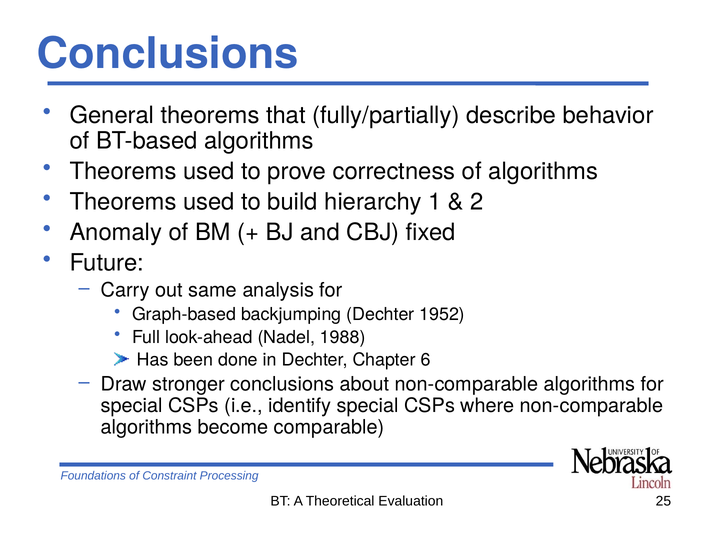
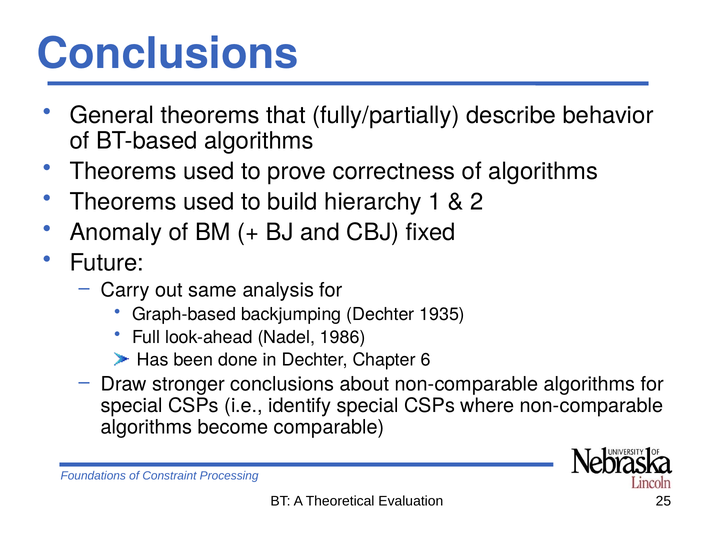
1952: 1952 -> 1935 (442, 314)
1988: 1988 -> 1986 (343, 337)
